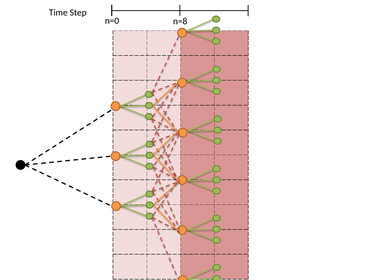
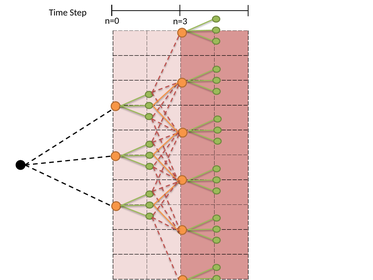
n=8: n=8 -> n=3 (180, 21)
